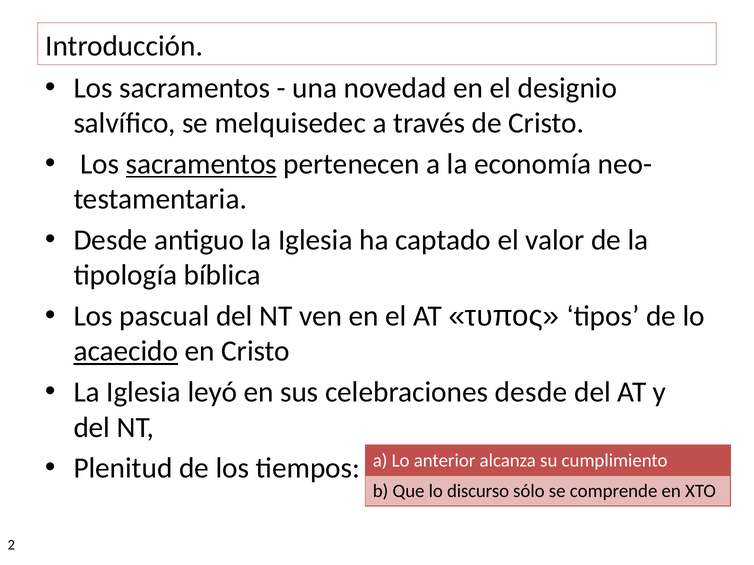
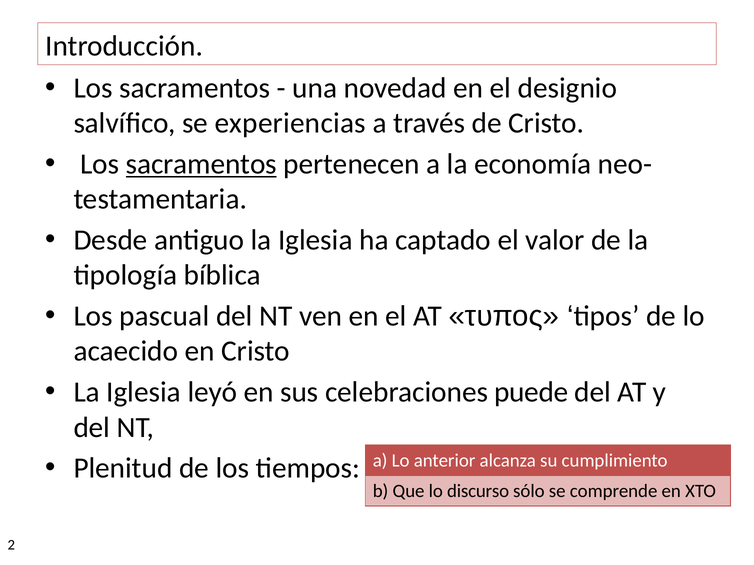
melquisedec: melquisedec -> experiencias (290, 123)
acaecido underline: present -> none (126, 352)
celebraciones desde: desde -> puede (531, 393)
